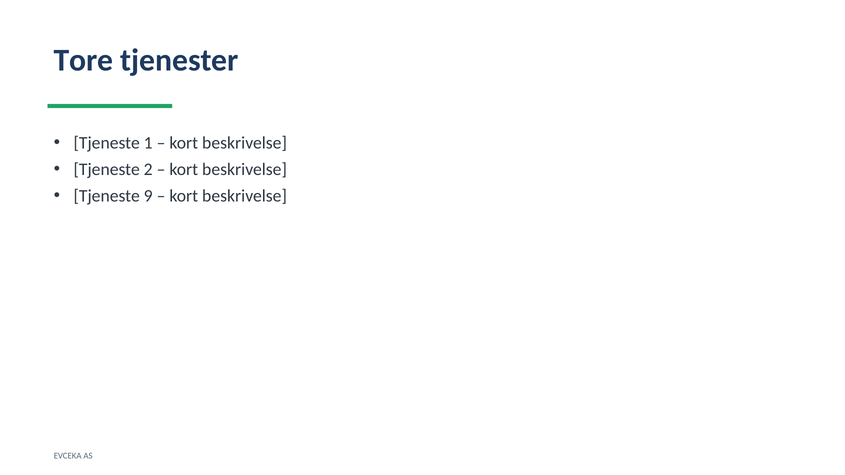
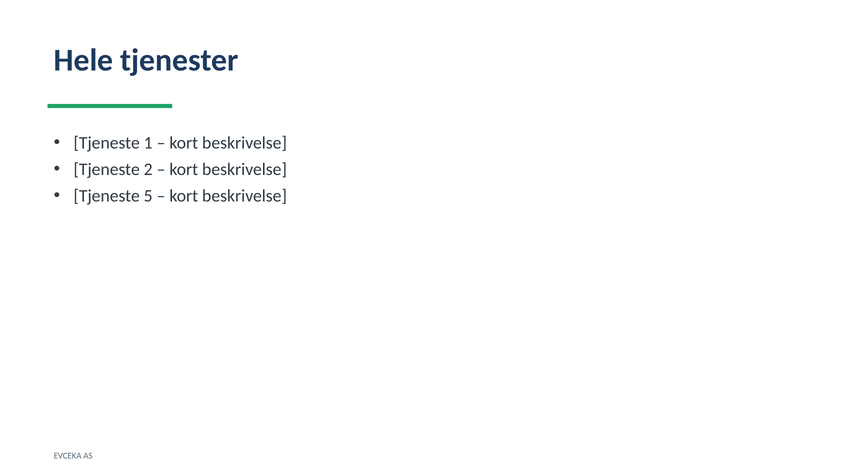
Tore: Tore -> Hele (83, 60)
9: 9 -> 5 (148, 196)
